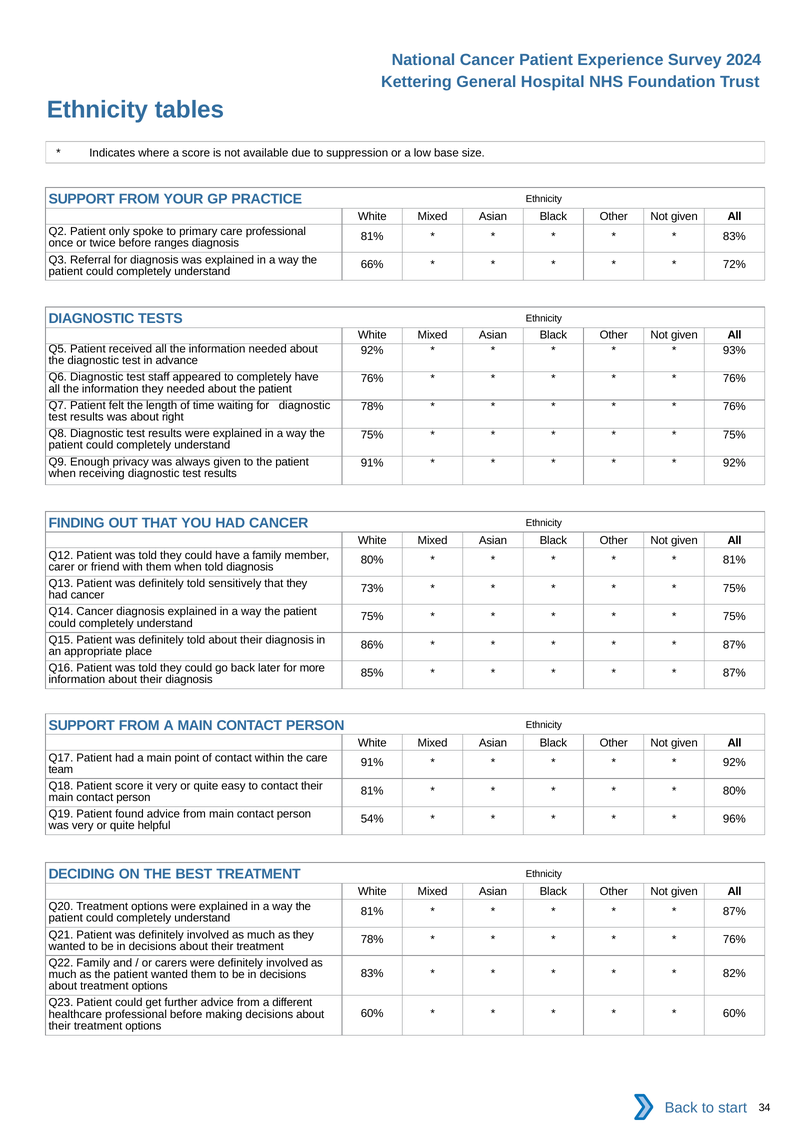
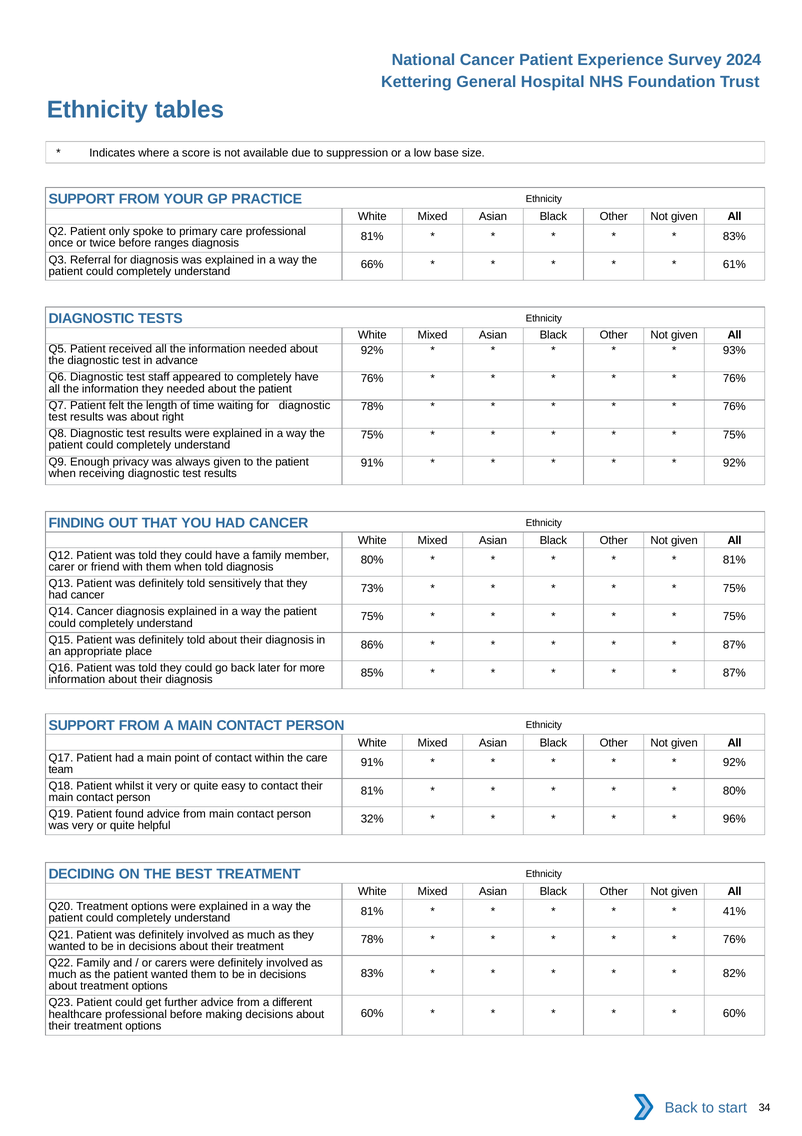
72%: 72% -> 61% (734, 264)
Patient score: score -> whilst (129, 785)
54%: 54% -> 32% (372, 818)
87%: 87% -> 41% (734, 911)
